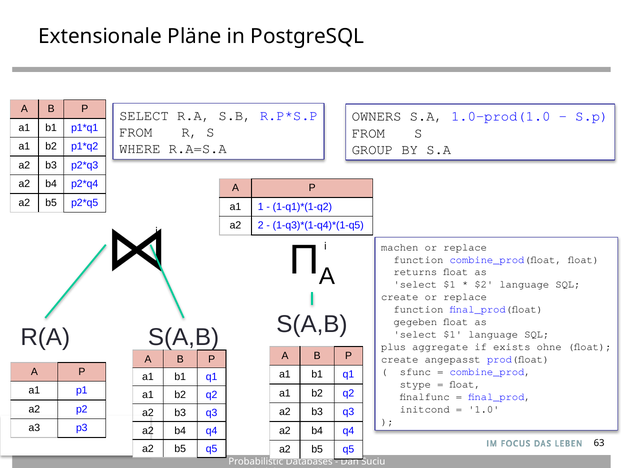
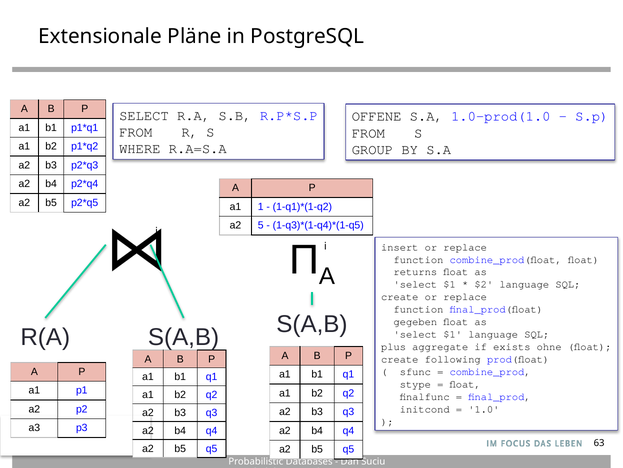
OWNERS: OWNERS -> OFFENE (377, 116)
2: 2 -> 5 (261, 225)
machen: machen -> insert (400, 247)
angepasst: angepasst -> following (453, 359)
